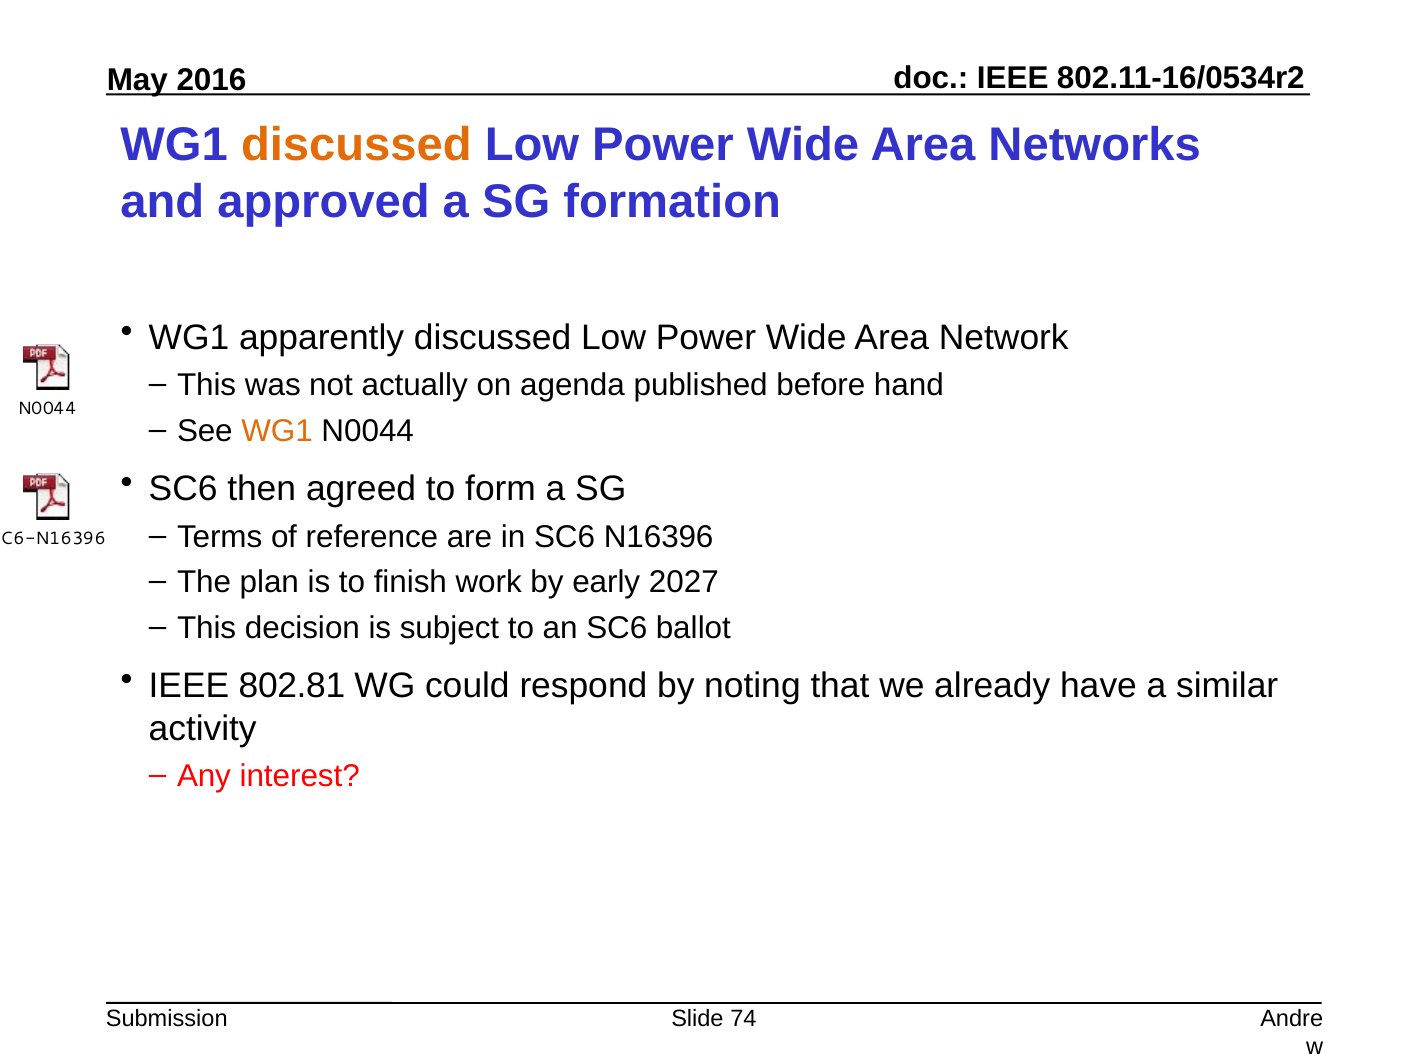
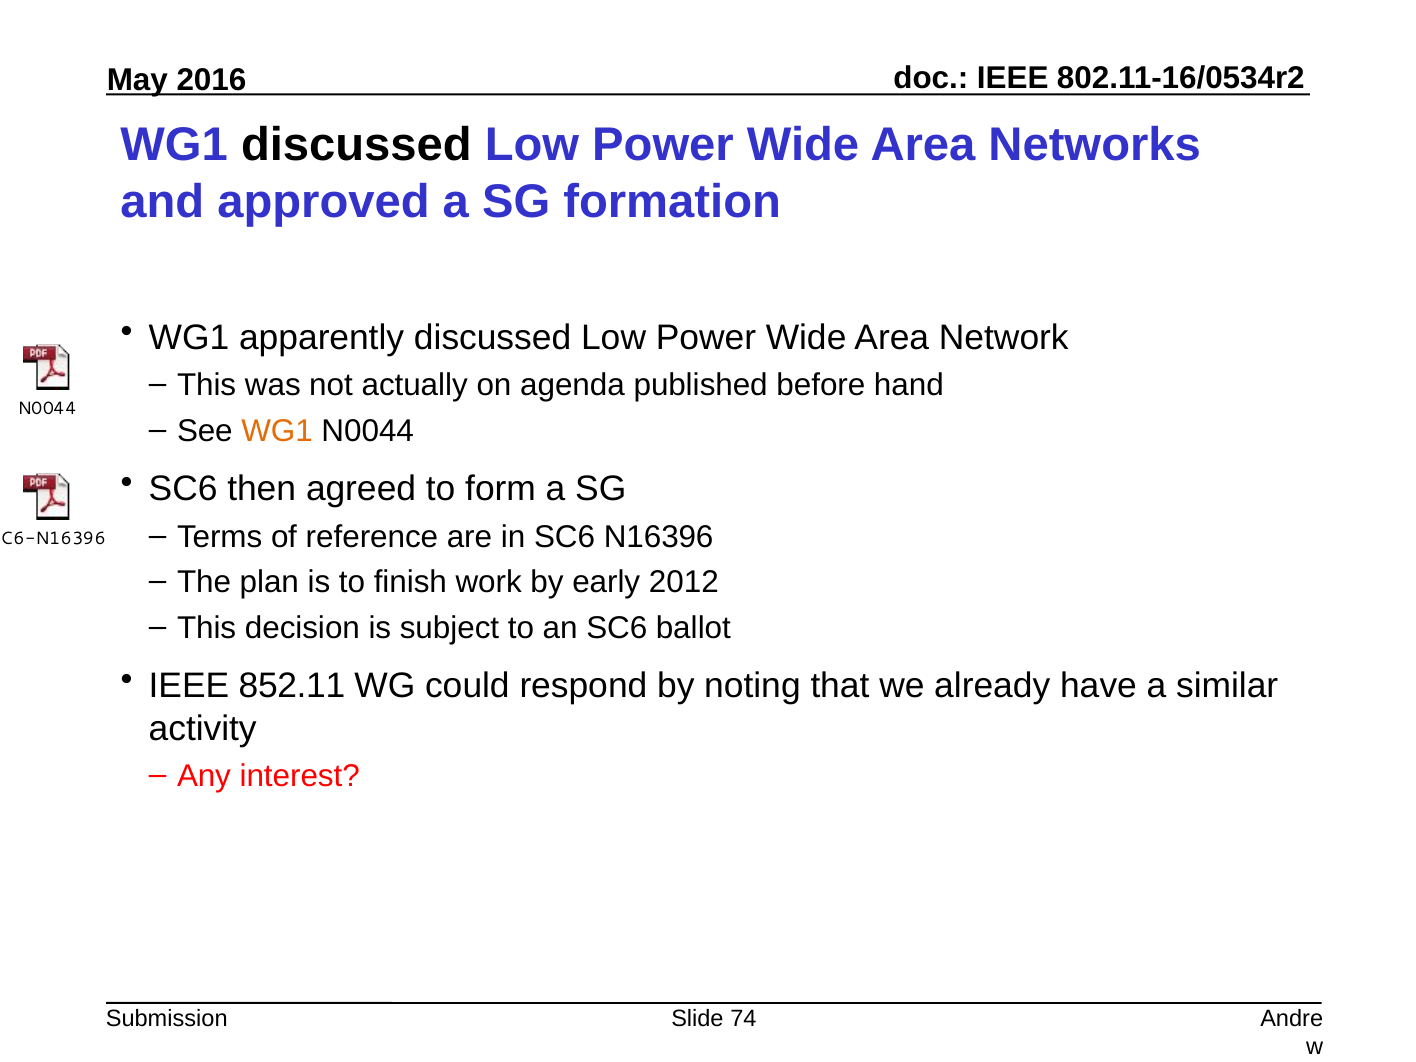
discussed colour: orange -> black (356, 145)
2027: 2027 -> 2012 (684, 582)
802.81: 802.81 -> 852.11 (292, 686)
